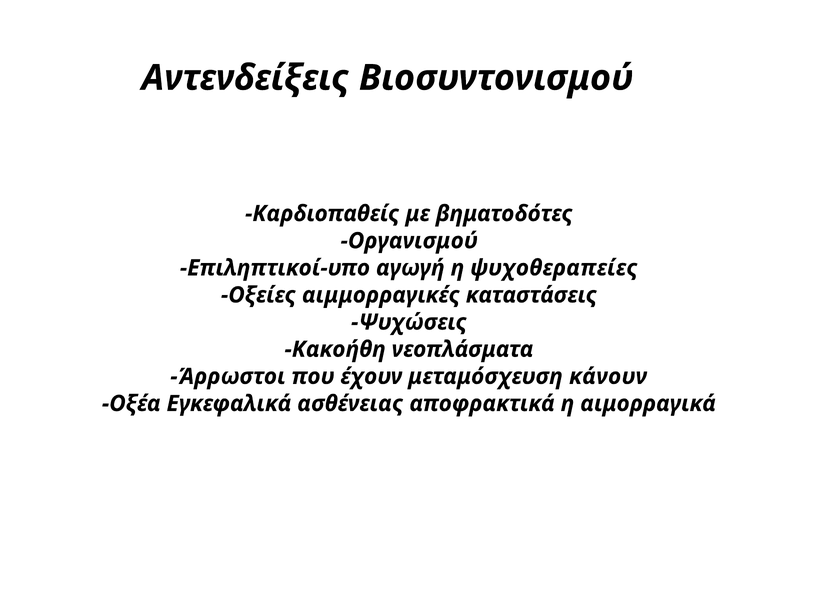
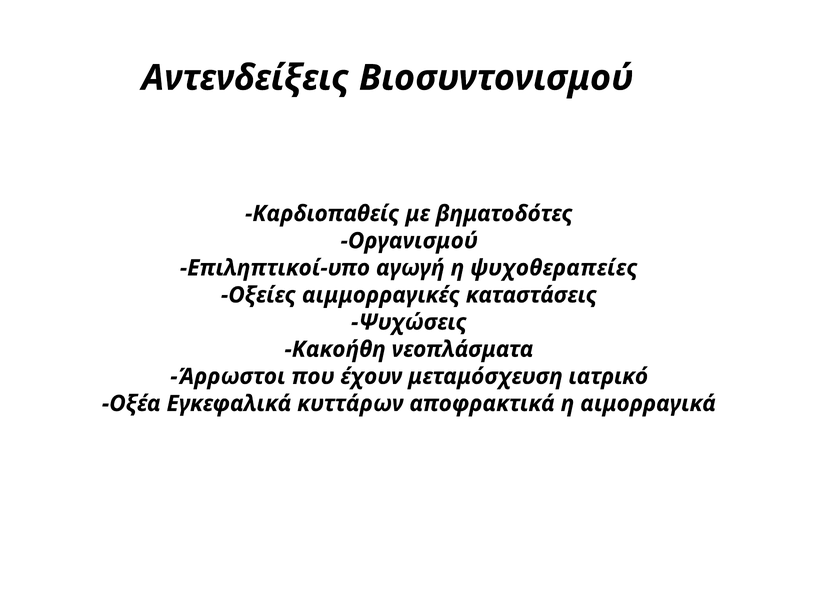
κάνουν: κάνουν -> ιατρικό (608, 376)
ασθένειας: ασθένειας -> κυττάρων (350, 404)
